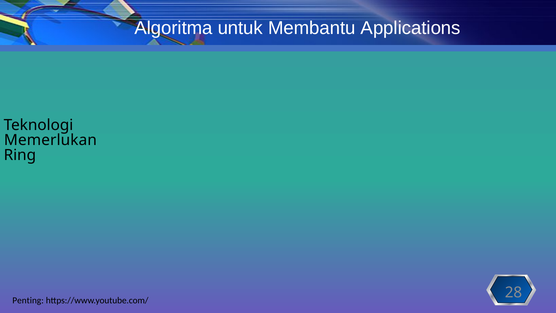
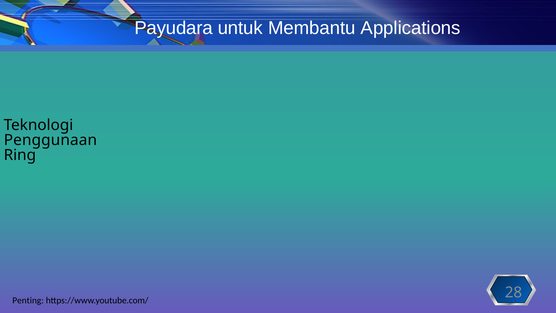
Algoritma: Algoritma -> Payudara (174, 28)
Memerlukan: Memerlukan -> Penggunaan (50, 140)
